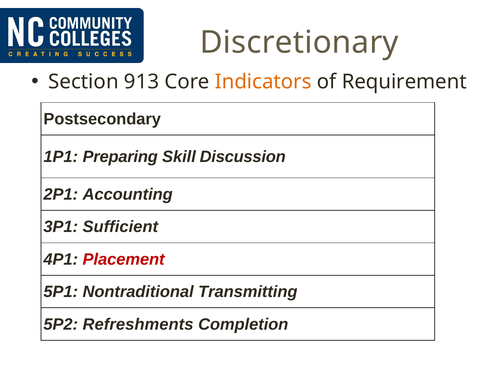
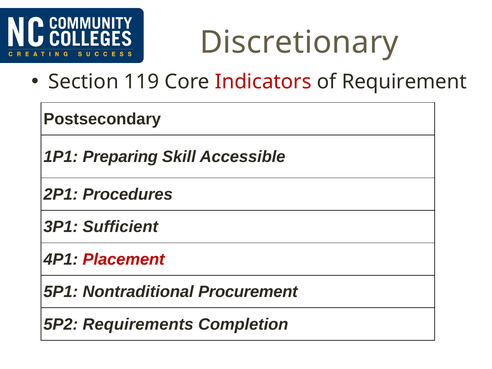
913: 913 -> 119 (142, 82)
Indicators colour: orange -> red (263, 82)
Discussion: Discussion -> Accessible (243, 157)
Accounting: Accounting -> Procedures (128, 194)
Transmitting: Transmitting -> Procurement (248, 292)
Refreshments: Refreshments -> Requirements (138, 324)
